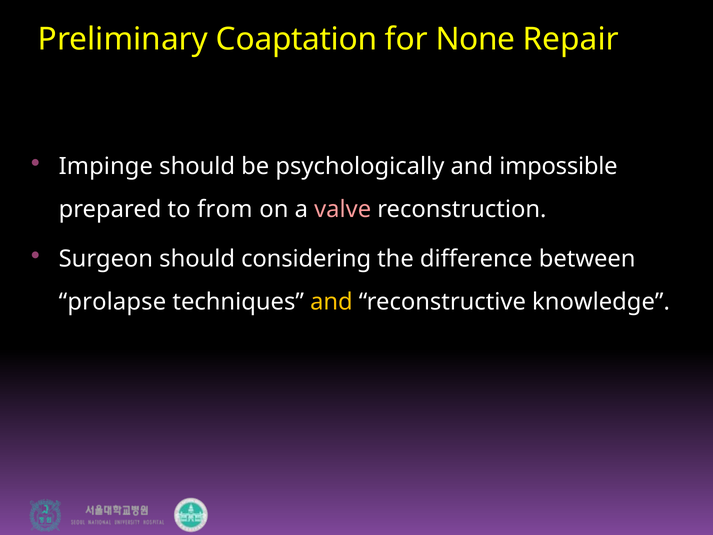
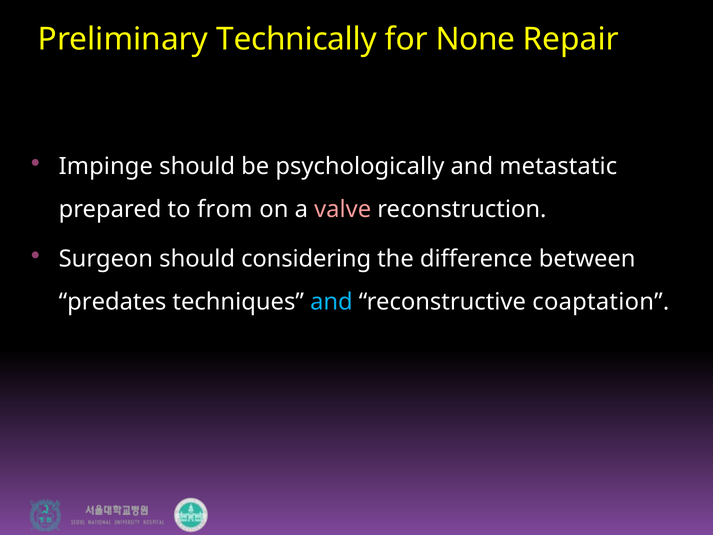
Coaptation: Coaptation -> Technically (297, 39)
impossible: impossible -> metastatic (558, 166)
prolapse: prolapse -> predates (113, 302)
and colour: yellow -> light blue (331, 302)
knowledge: knowledge -> coaptation (601, 302)
